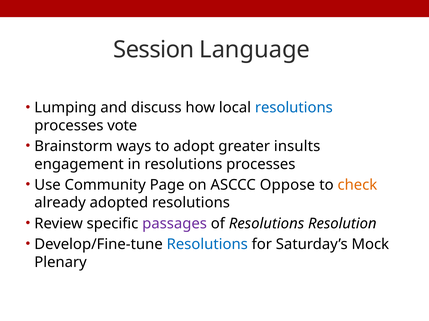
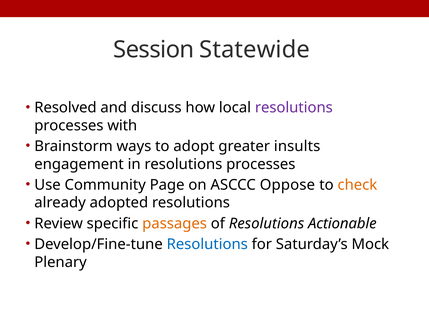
Language: Language -> Statewide (255, 50)
Lumping: Lumping -> Resolved (65, 108)
resolutions colour: blue -> purple (294, 108)
vote: vote -> with (122, 126)
passages colour: purple -> orange (175, 224)
Resolution: Resolution -> Actionable (342, 224)
